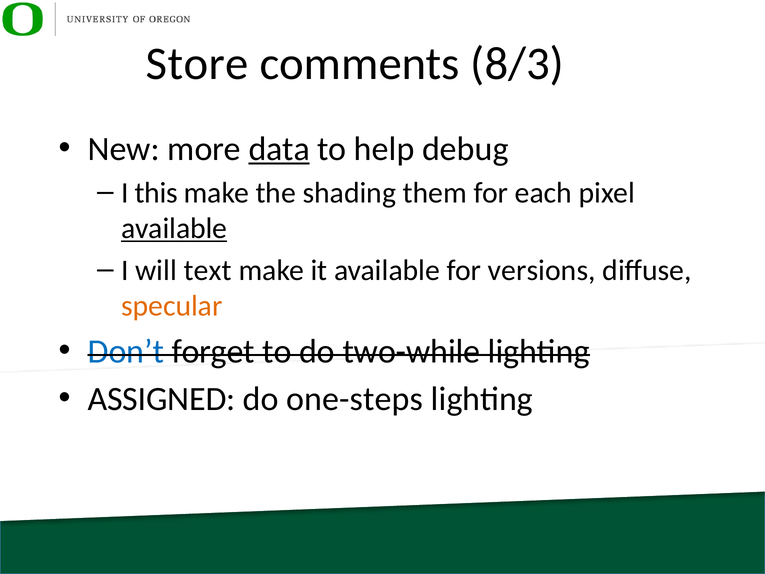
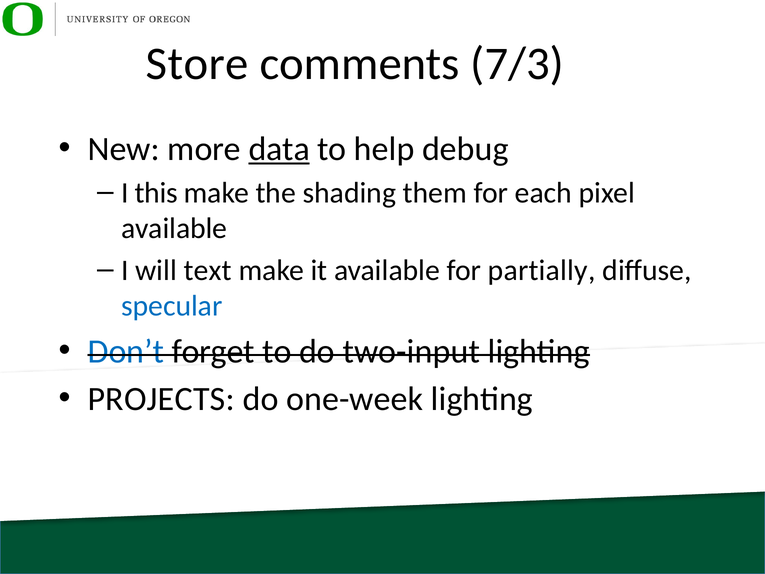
8/3: 8/3 -> 7/3 (517, 64)
available underline: present -> none (174, 228)
versions: versions -> partially (542, 270)
specular colour: orange -> blue (172, 306)
two-while: two-while -> two-input (411, 351)
ASSIGNED: ASSIGNED -> PROJECTS (161, 399)
one-steps: one-steps -> one-week (355, 399)
